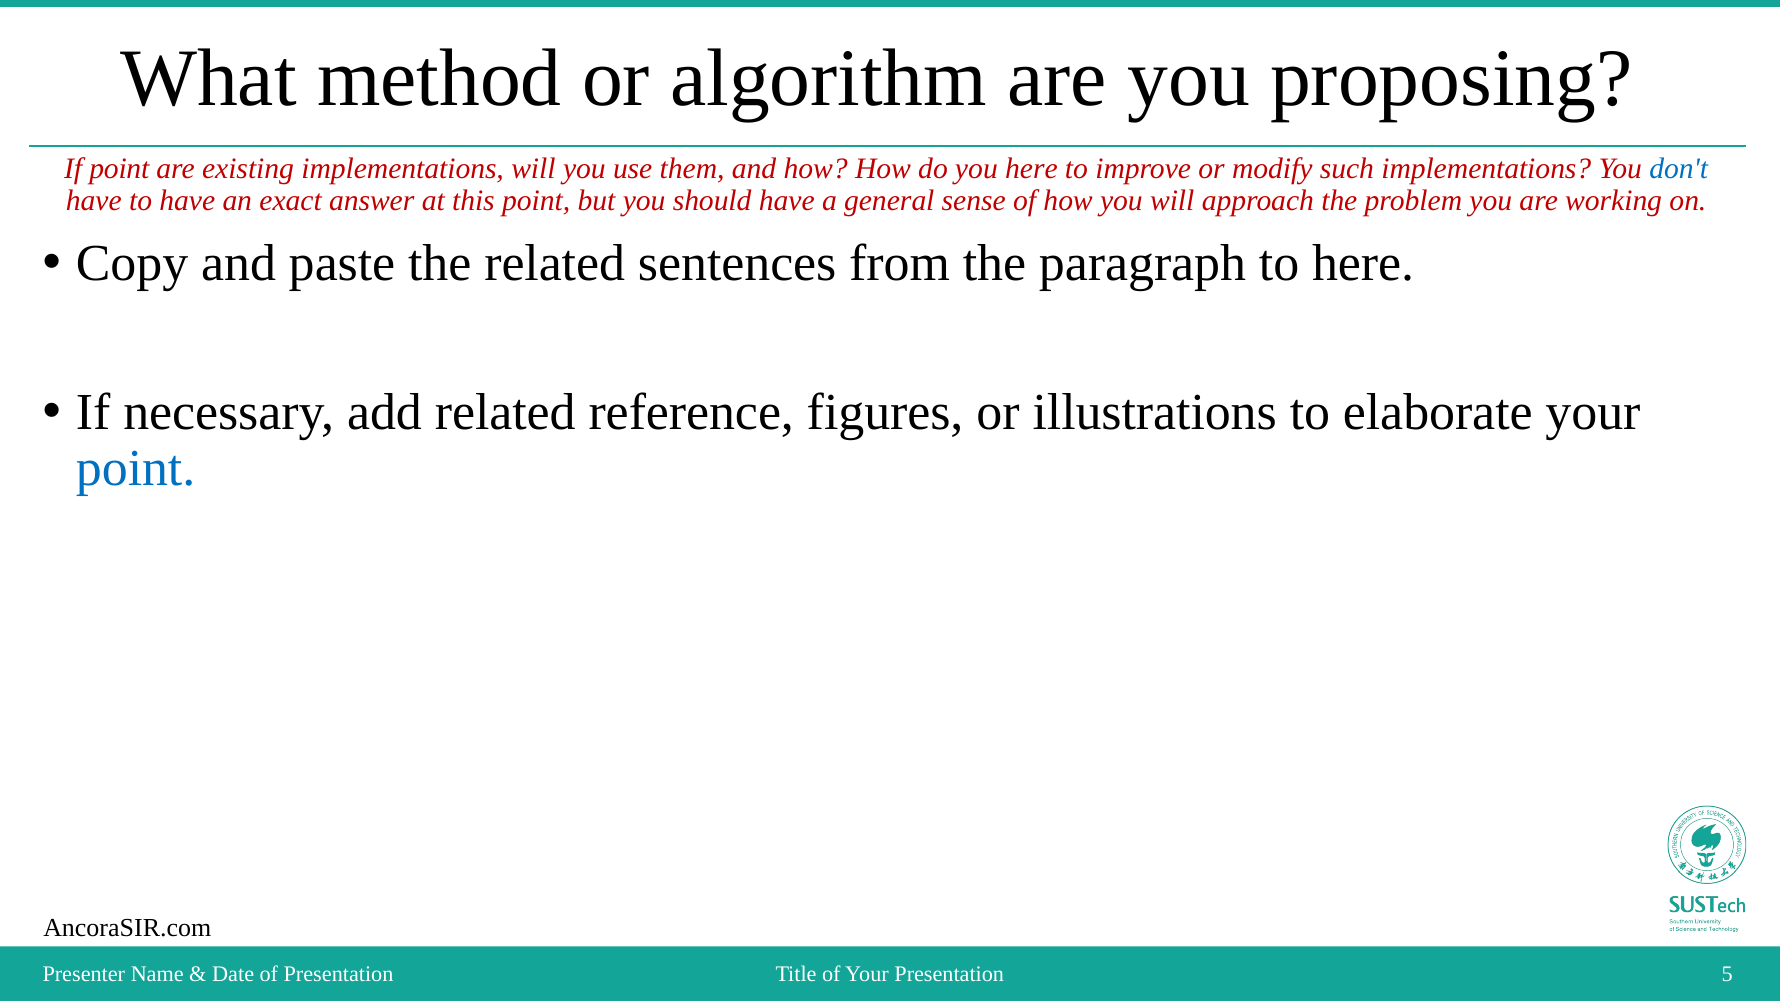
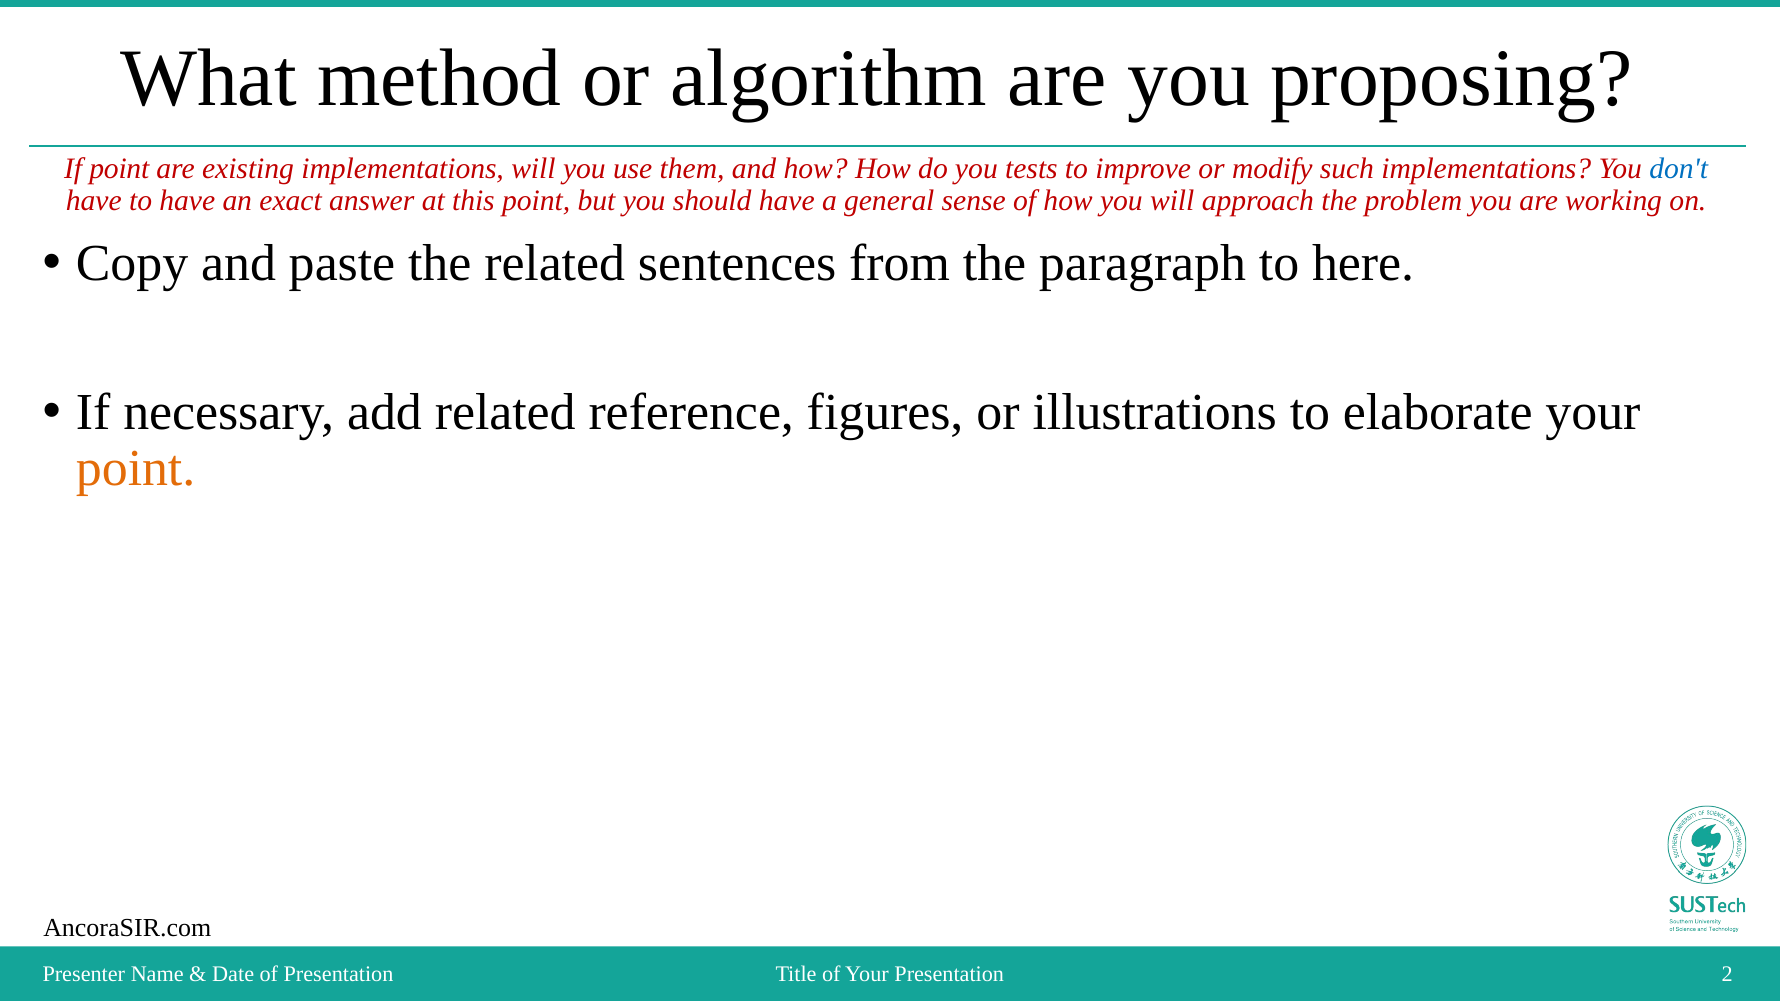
you here: here -> tests (1031, 169)
point colour: blue -> orange (136, 469)
5: 5 -> 2 (1727, 975)
